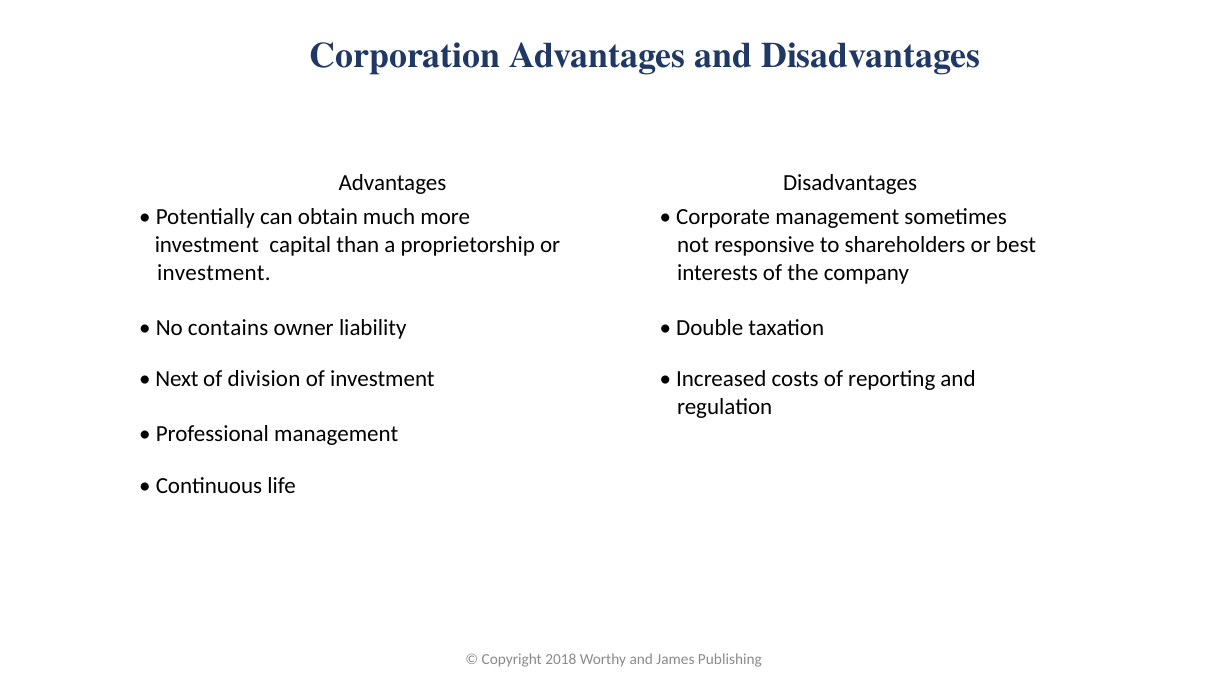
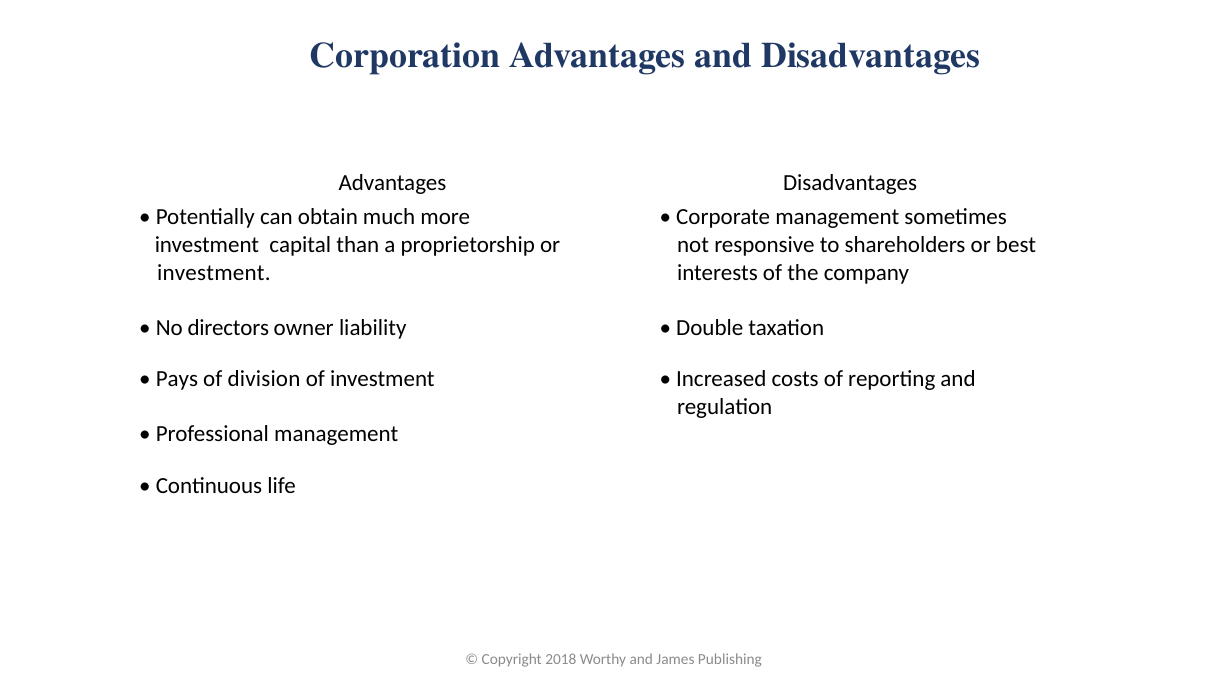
contains: contains -> directors (228, 327)
Next: Next -> Pays (177, 379)
